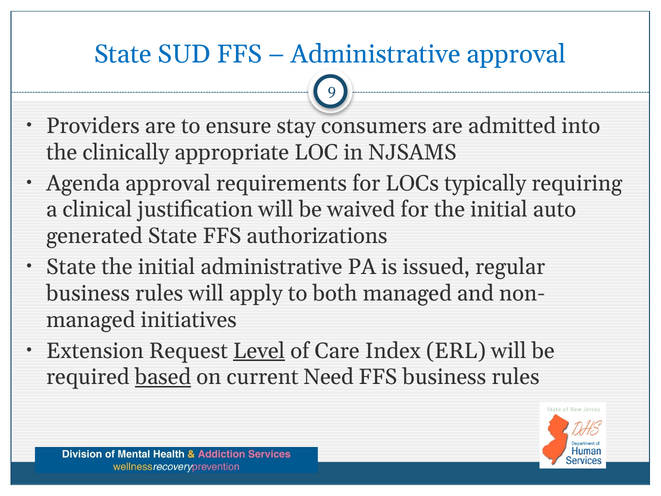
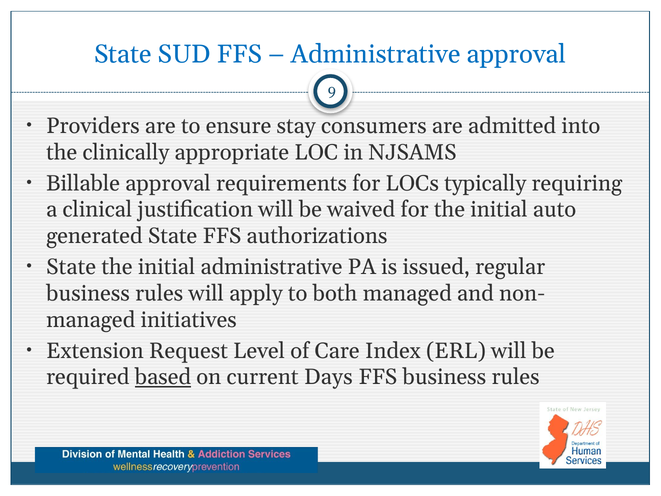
Agenda: Agenda -> Billable (83, 183)
Level underline: present -> none (259, 351)
Need: Need -> Days (328, 377)
